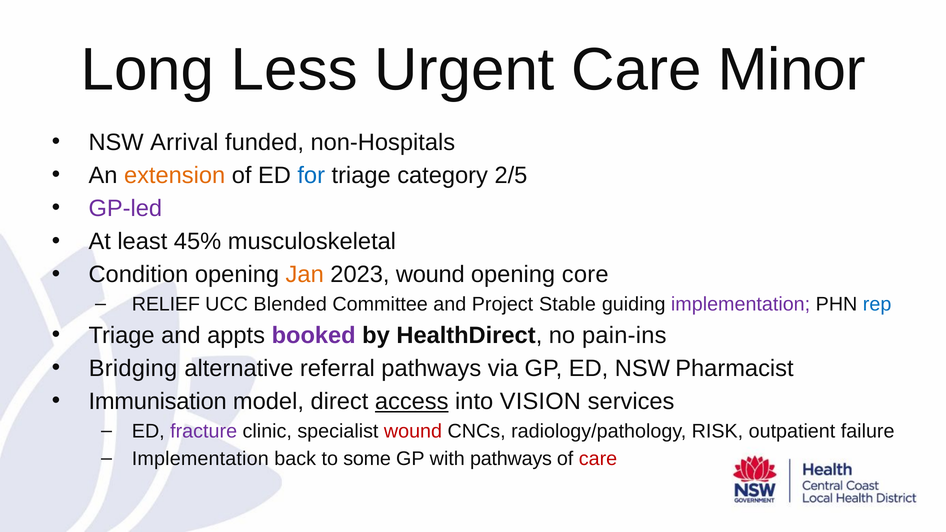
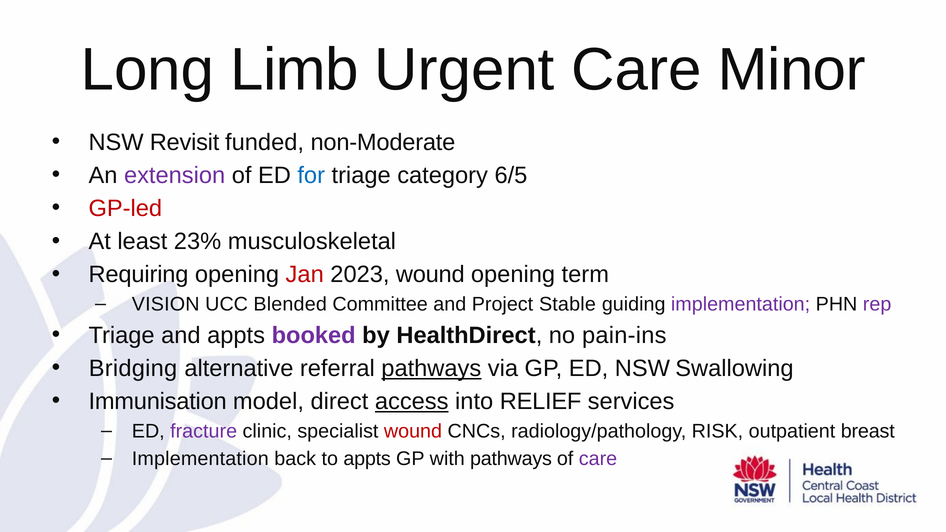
Less: Less -> Limb (295, 70)
Arrival: Arrival -> Revisit (185, 142)
non-Hospitals: non-Hospitals -> non-Moderate (383, 142)
extension colour: orange -> purple (175, 175)
2/5: 2/5 -> 6/5 (511, 175)
GP-led colour: purple -> red (125, 208)
45%: 45% -> 23% (198, 242)
Condition: Condition -> Requiring (139, 275)
Jan colour: orange -> red (305, 275)
core: core -> term (585, 275)
RELIEF: RELIEF -> VISION (166, 304)
rep colour: blue -> purple (877, 304)
pathways underline: none -> present (431, 368)
Pharmacist: Pharmacist -> Swallowing (734, 368)
VISION: VISION -> RELIEF (541, 402)
failure: failure -> breast (868, 431)
to some: some -> appts (367, 459)
care colour: red -> purple (598, 459)
